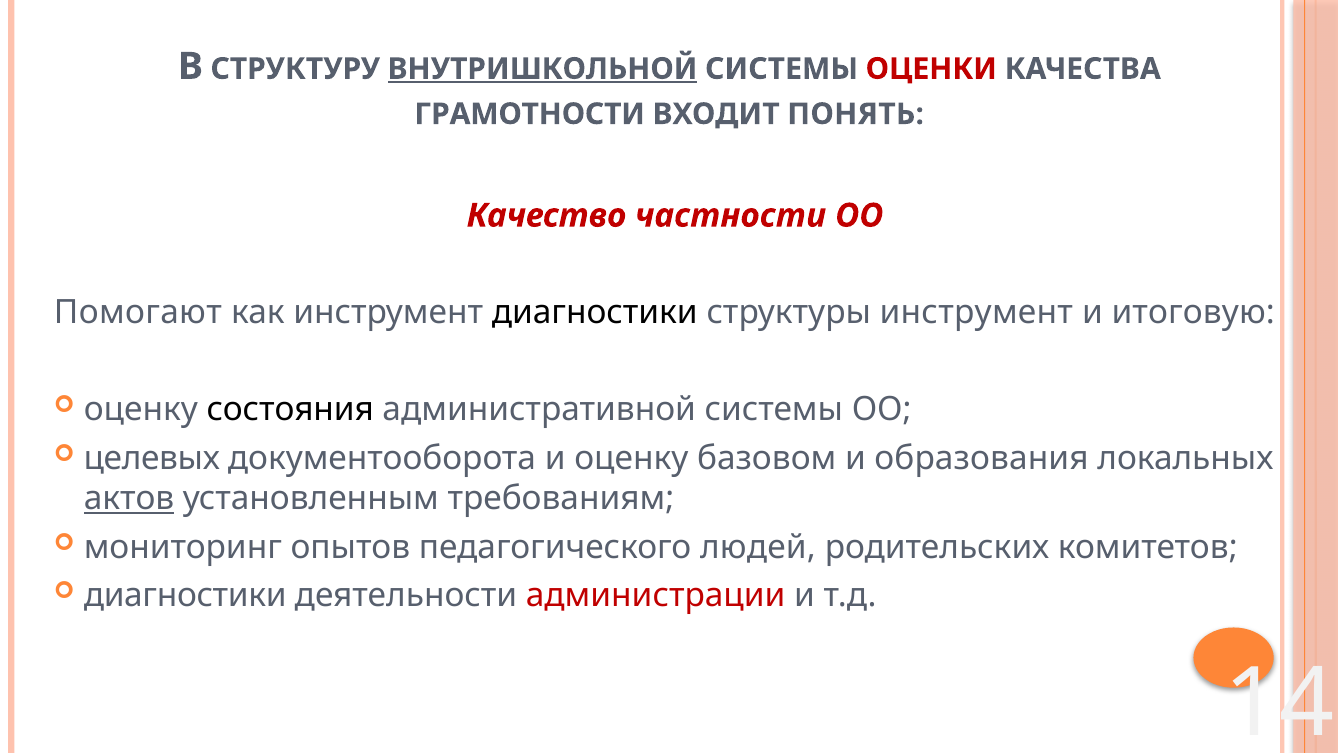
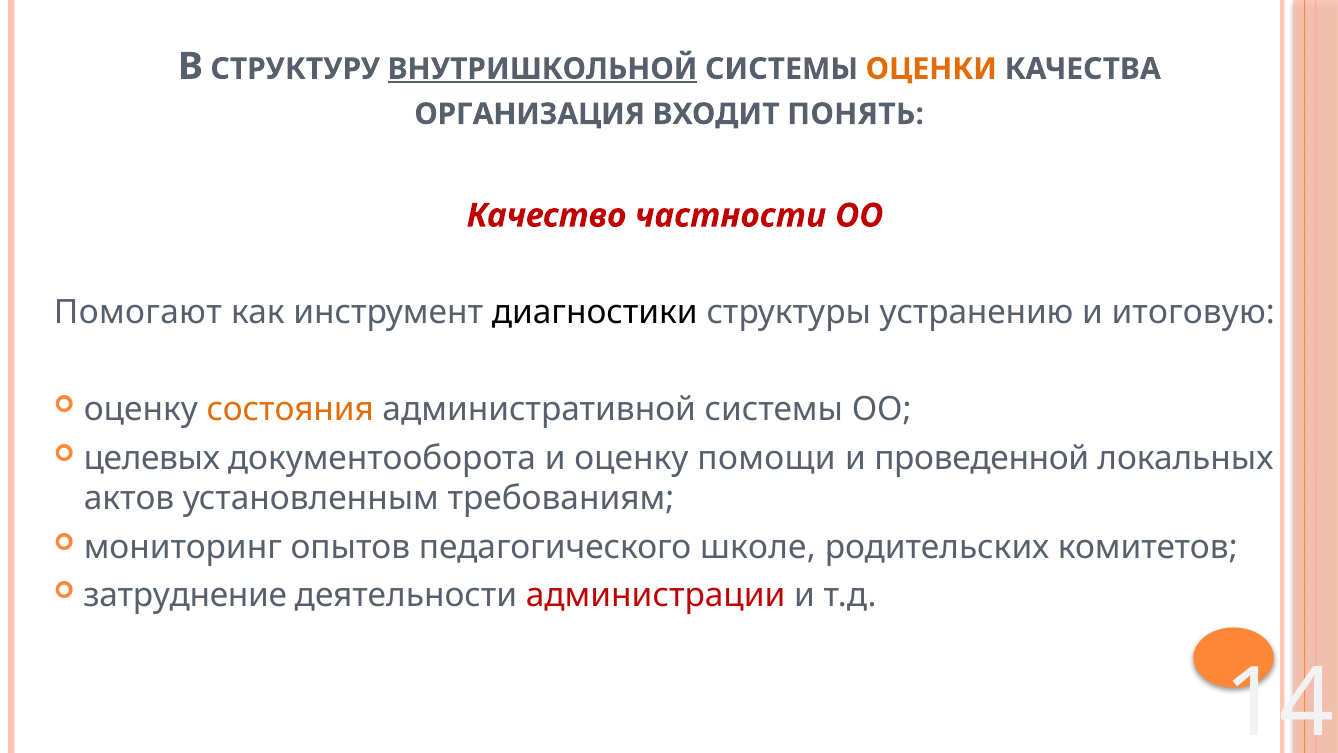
ОЦЕНКИ colour: red -> orange (931, 69)
ГРАМОТНОСТИ: ГРАМОТНОСТИ -> ОРГАНИЗАЦИЯ (530, 114)
структуры инструмент: инструмент -> устранению (977, 313)
состояния colour: black -> orange (290, 410)
базовом: базовом -> помощи (767, 458)
образования: образования -> проведенной (982, 458)
актов underline: present -> none (129, 498)
людей: людей -> школе (758, 547)
диагностики: диагностики -> затруднение (185, 595)
